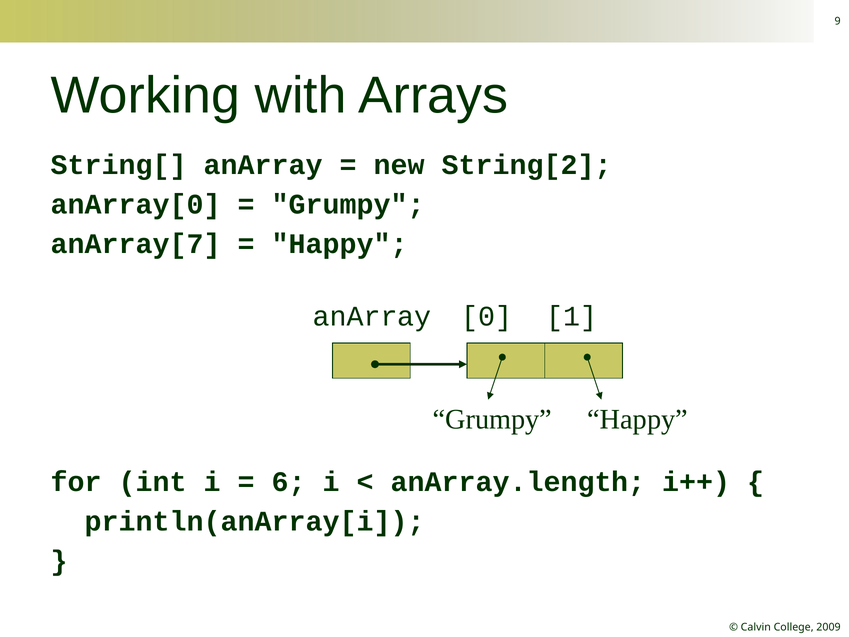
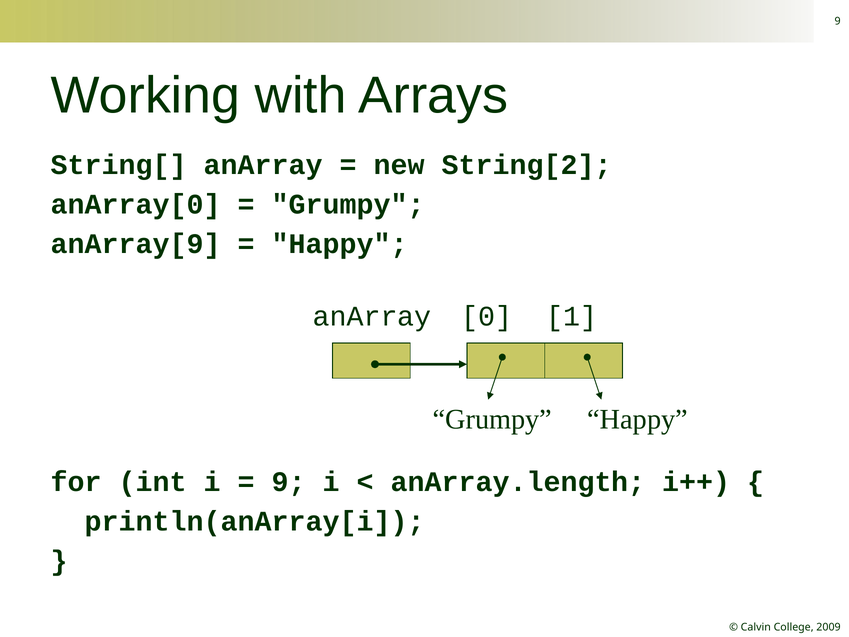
anArray[7: anArray[7 -> anArray[9 (136, 244)
6: 6 -> 9 (289, 482)
